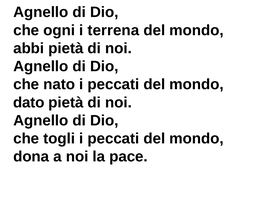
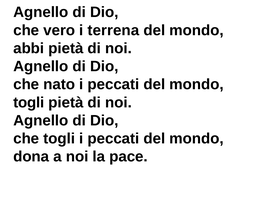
ogni: ogni -> vero (59, 30)
dato: dato -> togli (29, 103)
